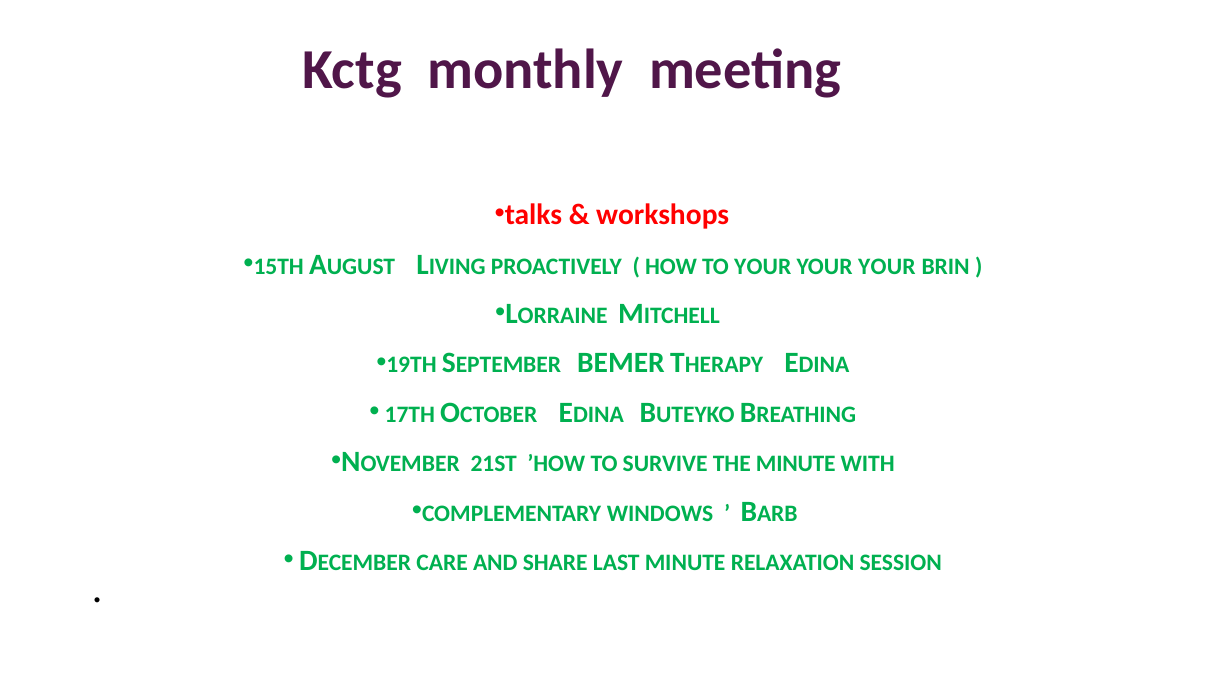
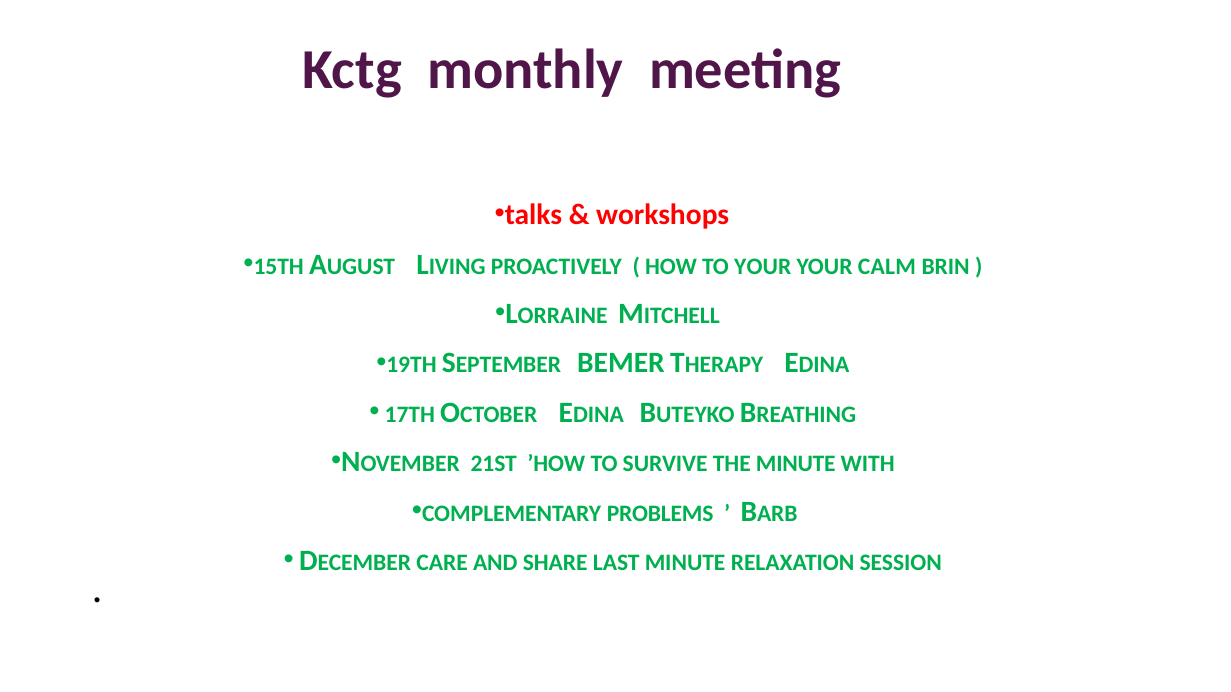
YOUR: YOUR -> CALM (887, 266)
WINDOWS: WINDOWS -> PROBLEMS (660, 514)
